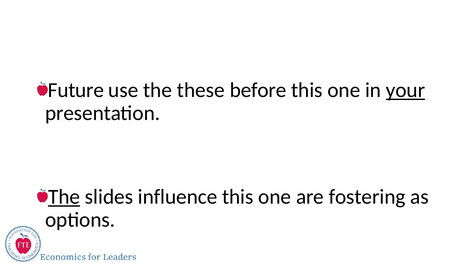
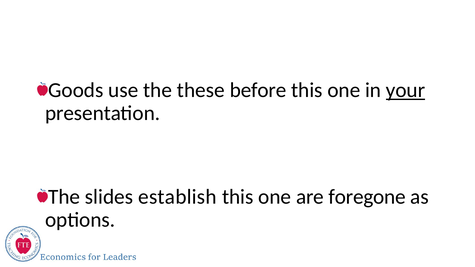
Future: Future -> Goods (76, 90)
The underline: present -> none (64, 197)
influence: influence -> establish (177, 197)
fostering: fostering -> foregone (367, 197)
